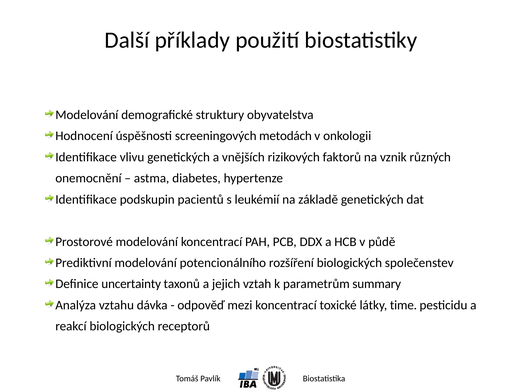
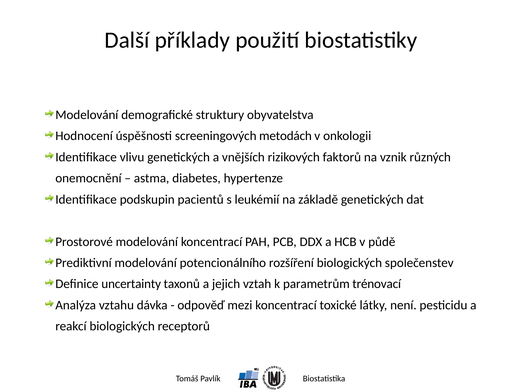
summary: summary -> trénovací (377, 284)
time: time -> není (403, 305)
